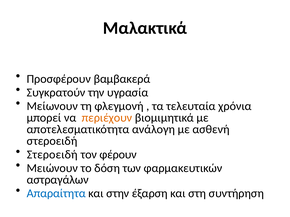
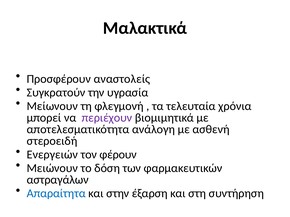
βαμβακερά: βαμβακερά -> αναστολείς (122, 79)
περιέχουν colour: orange -> purple (107, 118)
Στεροειδή: Στεροειδή -> Ενεργειών (52, 155)
